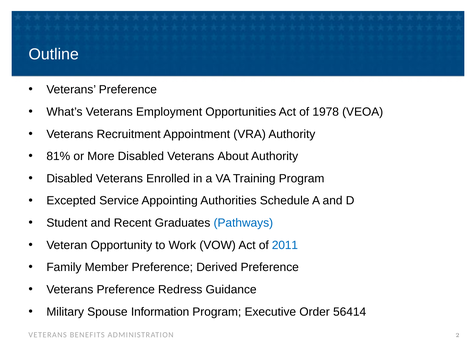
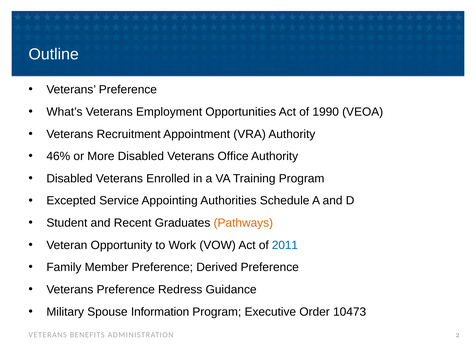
1978: 1978 -> 1990 (326, 112)
81%: 81% -> 46% (58, 156)
About: About -> Office (233, 156)
Pathways colour: blue -> orange (243, 223)
56414: 56414 -> 10473 (350, 312)
